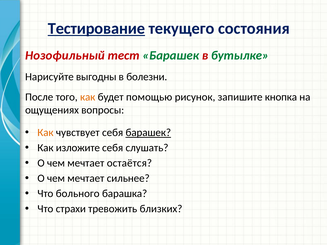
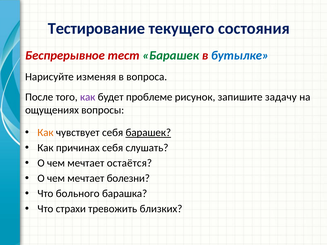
Тестирование underline: present -> none (96, 28)
Нозофильный: Нозофильный -> Беспрерывное (65, 56)
бутылке colour: green -> blue (240, 56)
выгодны: выгодны -> изменяя (96, 77)
болезни: болезни -> вопроса (147, 77)
как colour: orange -> purple (88, 97)
помощью: помощью -> проблеме (149, 97)
кнопка: кнопка -> задачу (281, 97)
изложите: изложите -> причинах (78, 148)
сильнее: сильнее -> болезни (128, 179)
